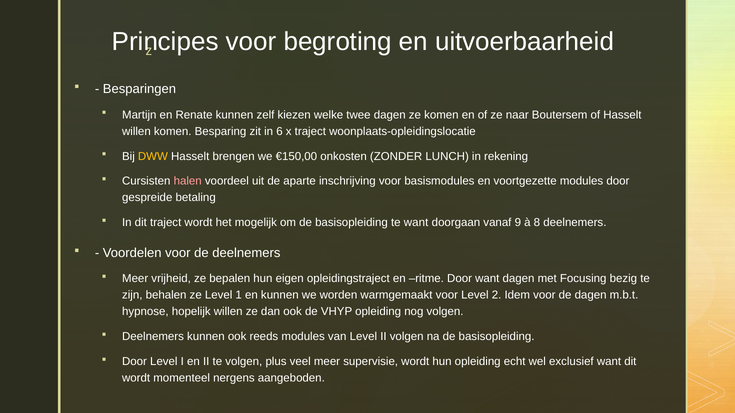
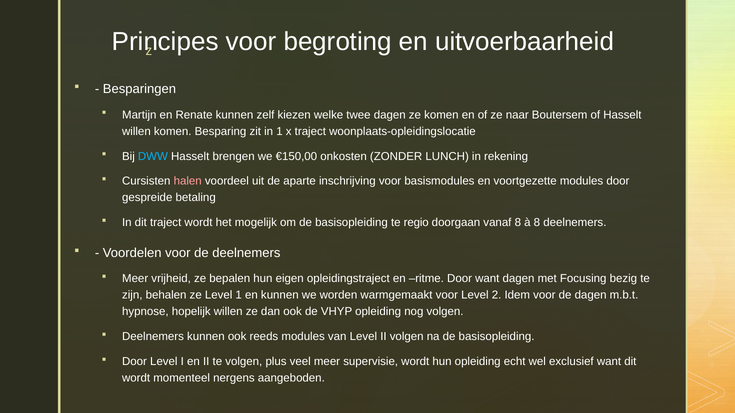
in 6: 6 -> 1 (279, 131)
DWW colour: yellow -> light blue (153, 156)
te want: want -> regio (416, 223)
vanaf 9: 9 -> 8 (518, 223)
